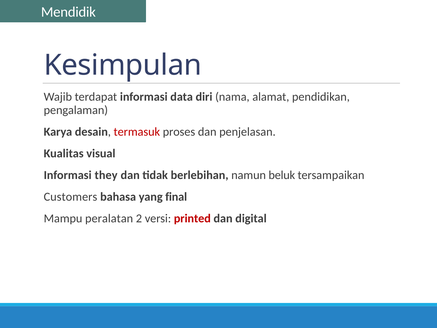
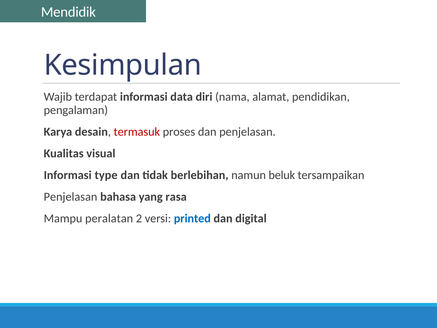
they: they -> type (106, 175)
Customers: Customers -> Penjelasan (71, 197)
final: final -> rasa (176, 197)
printed colour: red -> blue (192, 218)
